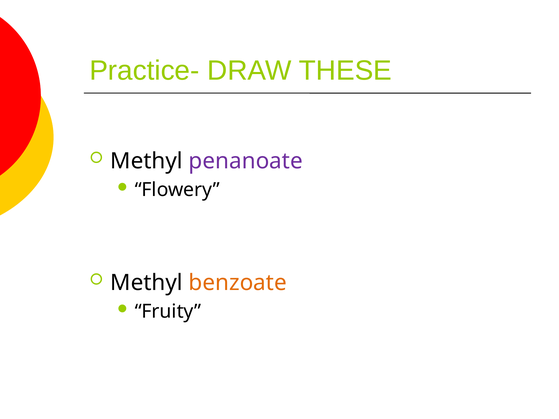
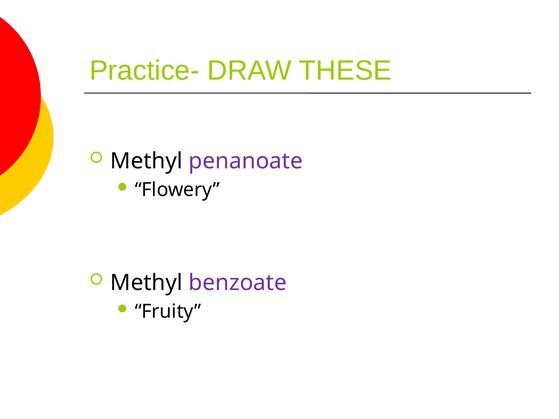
benzoate colour: orange -> purple (238, 283)
